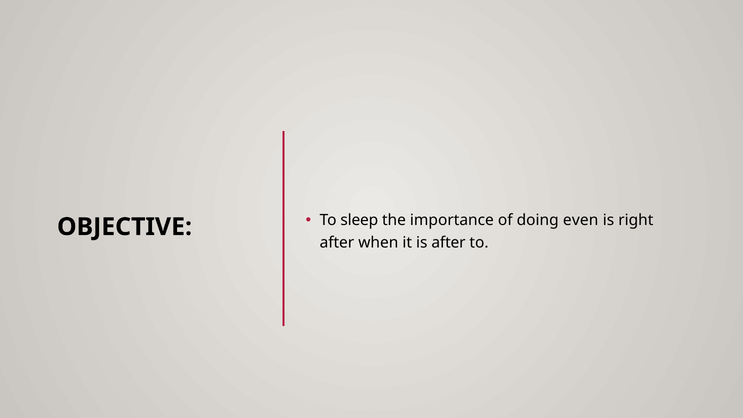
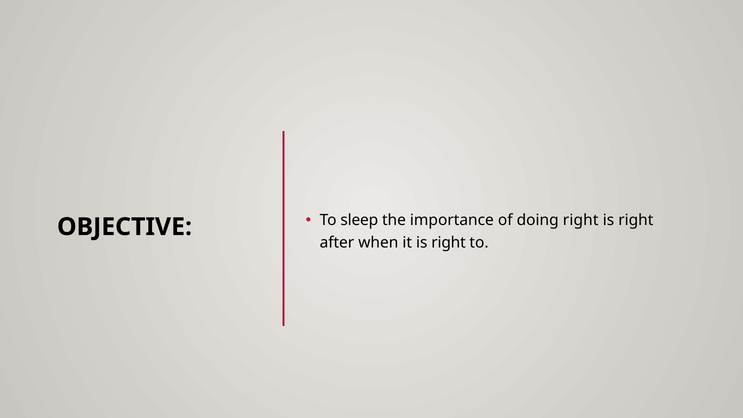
doing even: even -> right (581, 220)
it is after: after -> right (449, 243)
